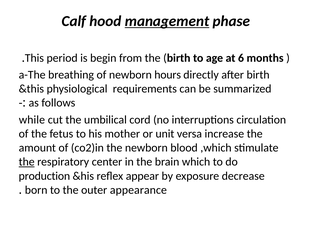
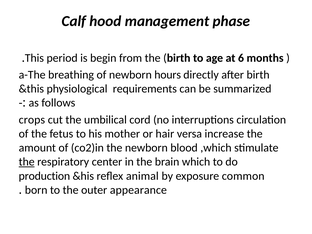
management underline: present -> none (167, 21)
while: while -> crops (32, 120)
unit: unit -> hair (165, 134)
appear: appear -> animal (142, 176)
decrease: decrease -> common (243, 176)
